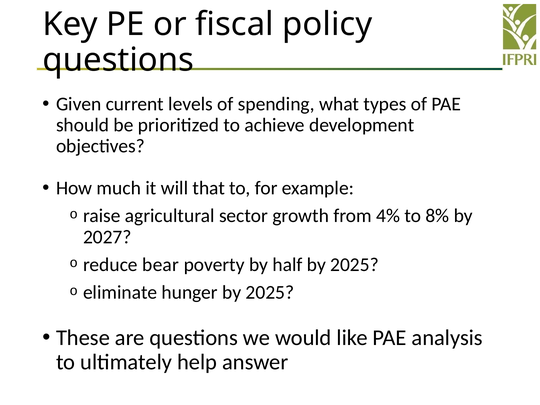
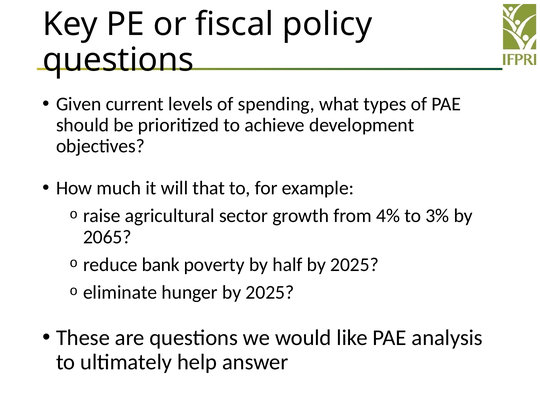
8%: 8% -> 3% (437, 216)
2027: 2027 -> 2065 (107, 237)
bear: bear -> bank (161, 265)
